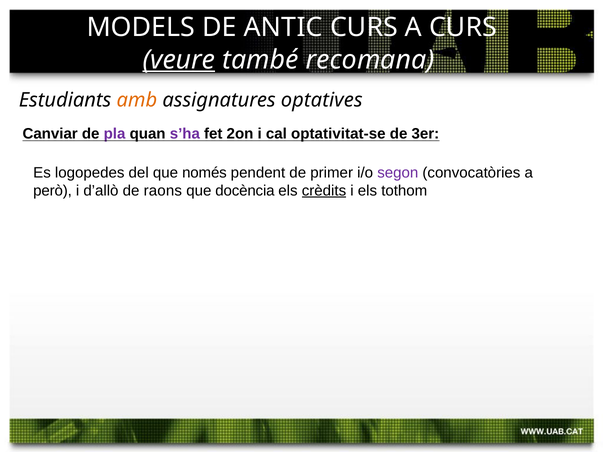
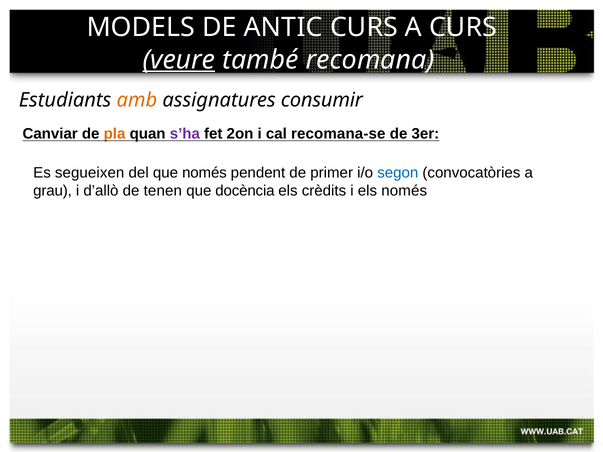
optatives: optatives -> consumir (322, 100)
pla colour: purple -> orange (115, 134)
optativitat-se: optativitat-se -> recomana-se (338, 134)
logopedes: logopedes -> segueixen (90, 173)
segon colour: purple -> blue (398, 173)
però: però -> grau (53, 191)
raons: raons -> tenen (163, 191)
crèdits underline: present -> none (324, 191)
els tothom: tothom -> només (404, 191)
